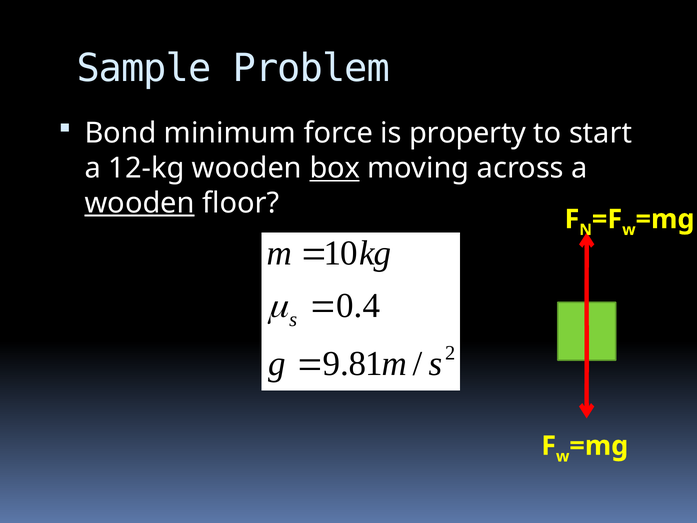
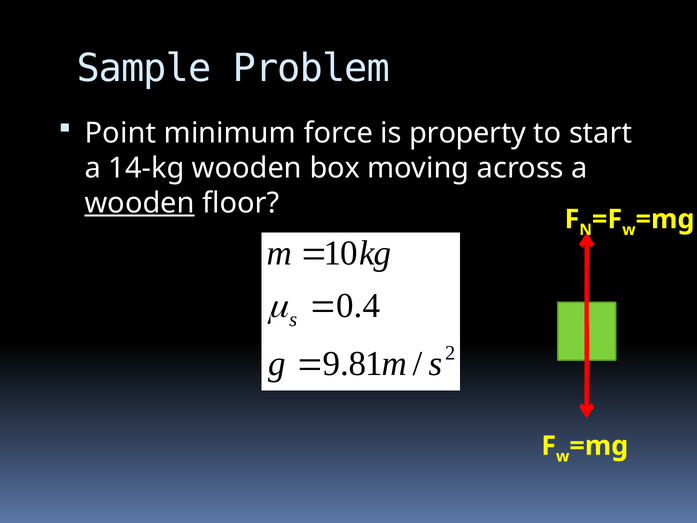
Bond: Bond -> Point (120, 133)
12-kg: 12-kg -> 14-kg (146, 168)
box underline: present -> none (335, 168)
